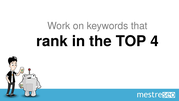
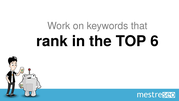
4: 4 -> 6 (154, 41)
